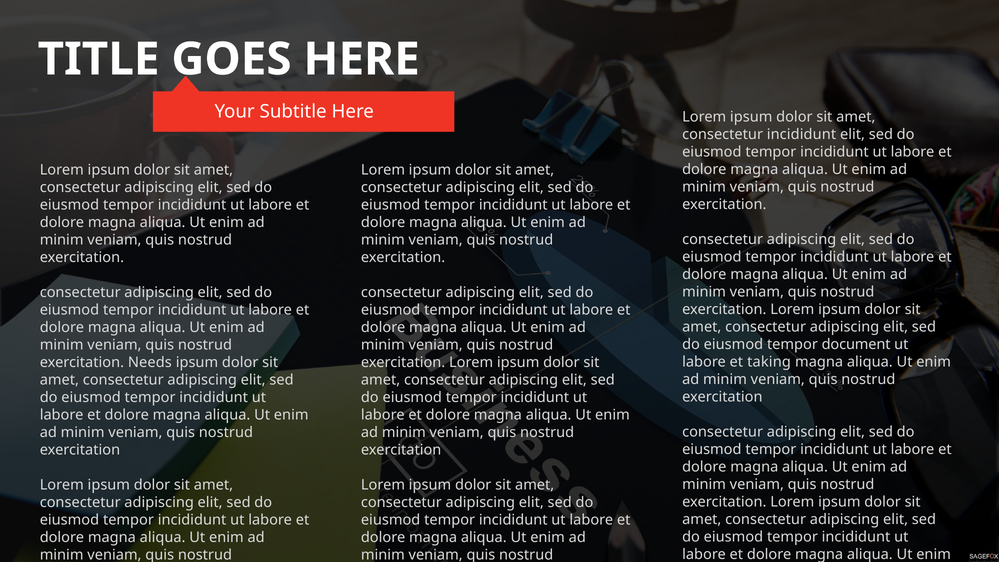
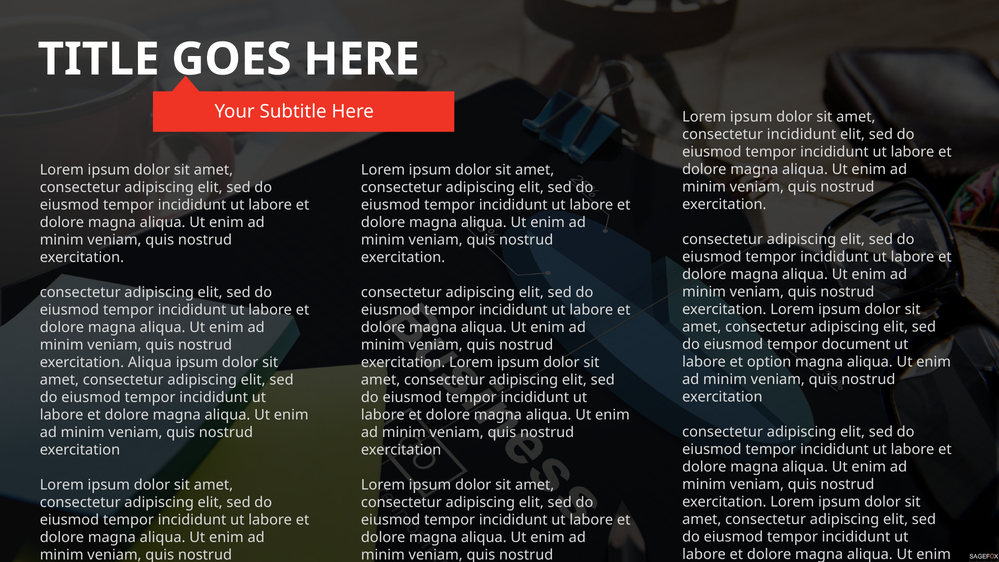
taking: taking -> option (769, 362)
exercitation Needs: Needs -> Aliqua (150, 363)
